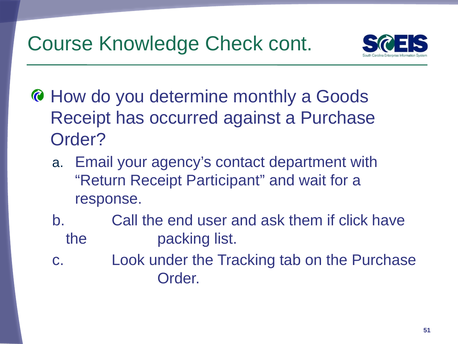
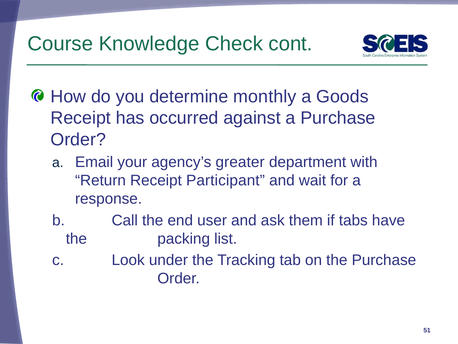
contact: contact -> greater (240, 162)
click: click -> tabs (353, 220)
